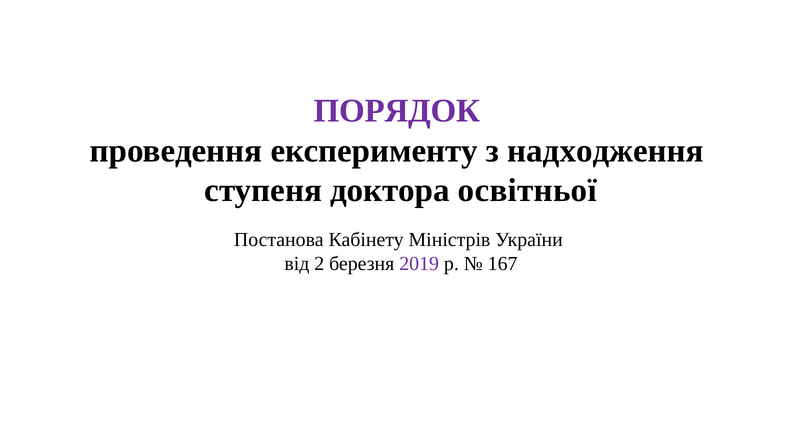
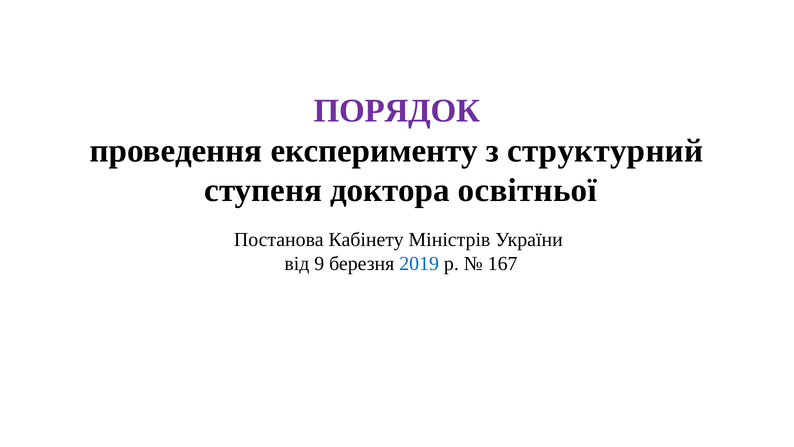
надходження: надходження -> структурний (605, 150)
2: 2 -> 9 (319, 263)
2019 colour: purple -> blue (419, 263)
